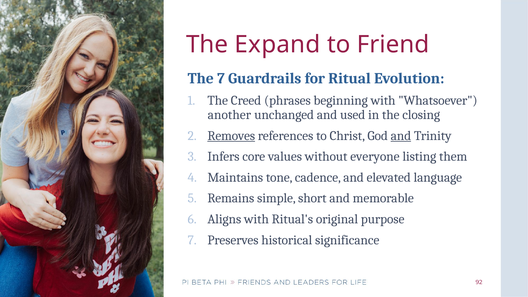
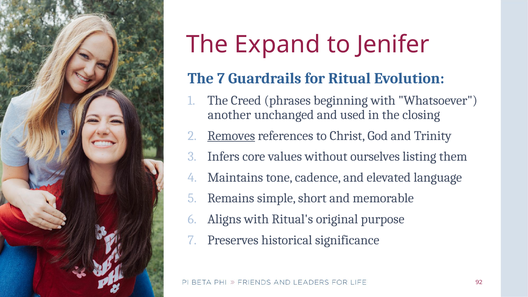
Friend: Friend -> Jenifer (393, 44)
and underline: present -> none (401, 136)
everyone: everyone -> ourselves (375, 157)
